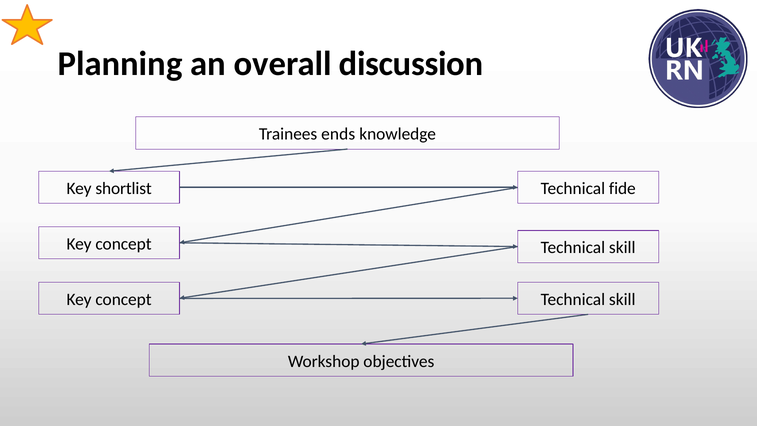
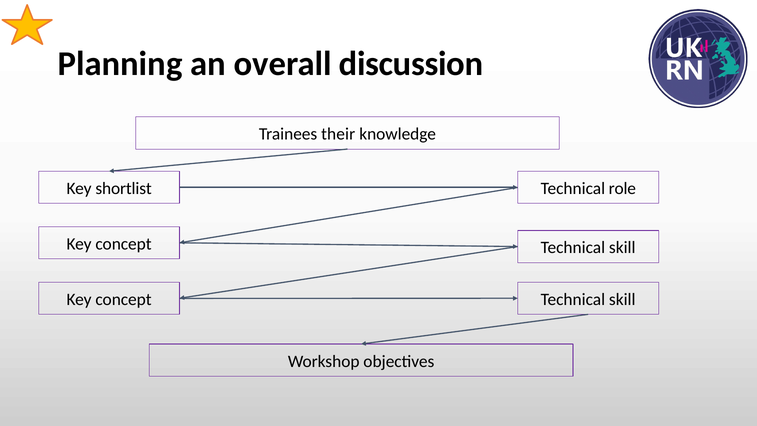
ends: ends -> their (338, 134)
fide: fide -> role (622, 188)
